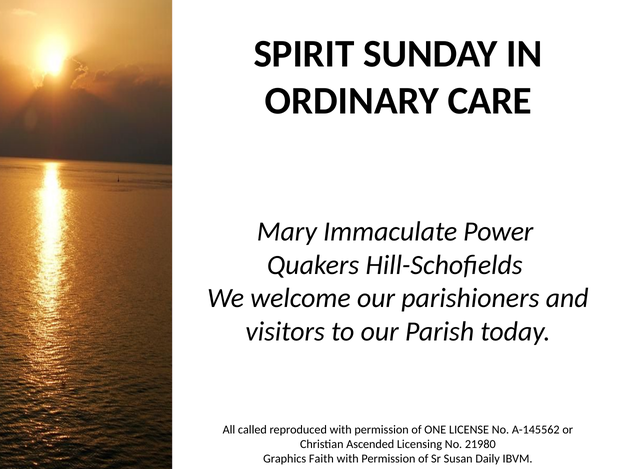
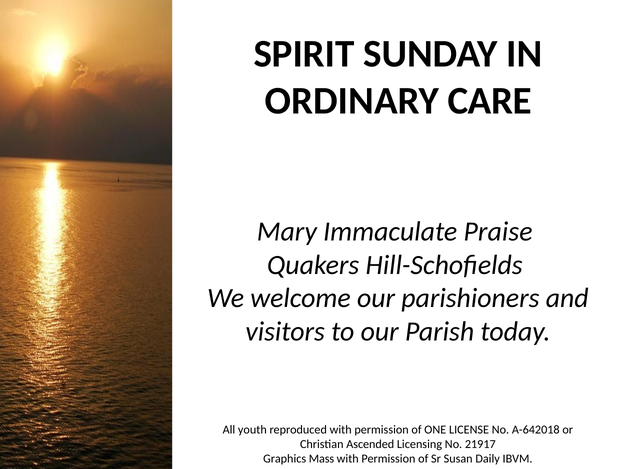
Power: Power -> Praise (498, 231)
called: called -> youth (252, 429)
A-145562: A-145562 -> A-642018 (536, 429)
21980: 21980 -> 21917 (480, 444)
Faith: Faith -> Mass (321, 459)
